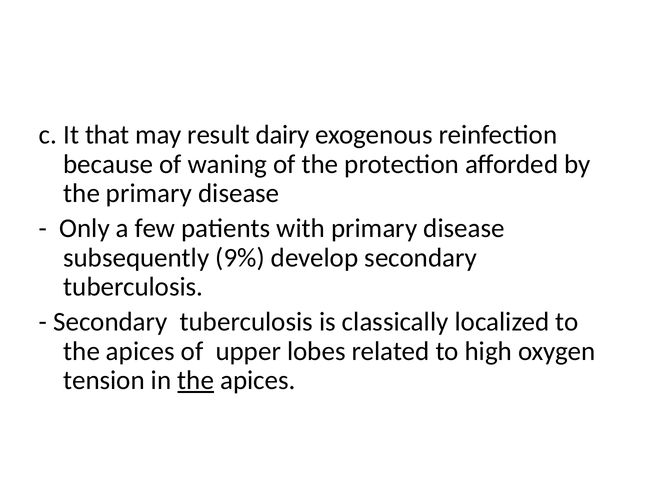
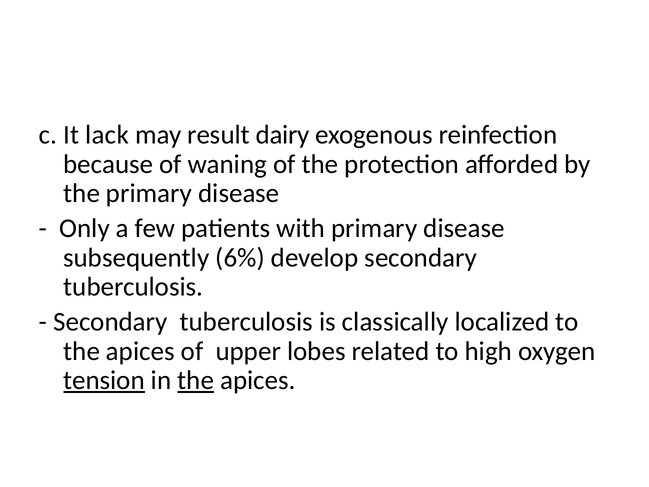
that: that -> lack (107, 135)
9%: 9% -> 6% (240, 258)
tension underline: none -> present (104, 380)
